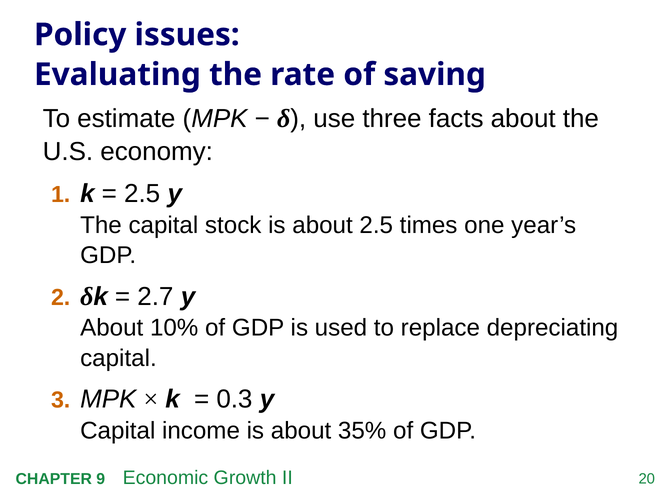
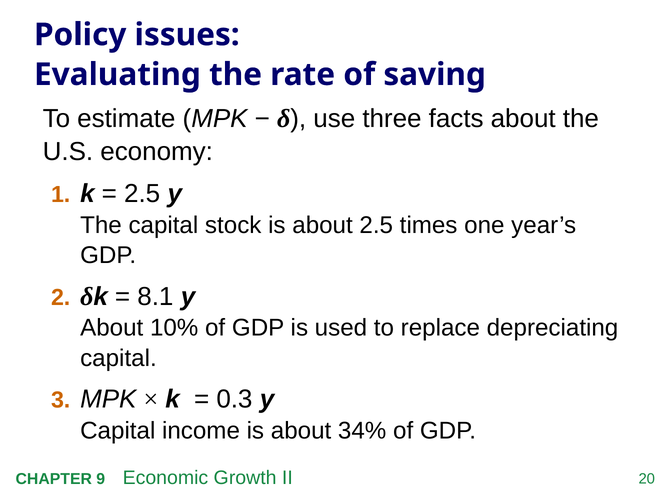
2.7: 2.7 -> 8.1 (155, 296)
35%: 35% -> 34% (362, 430)
